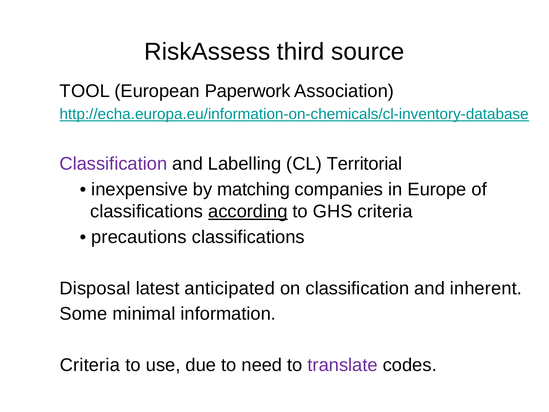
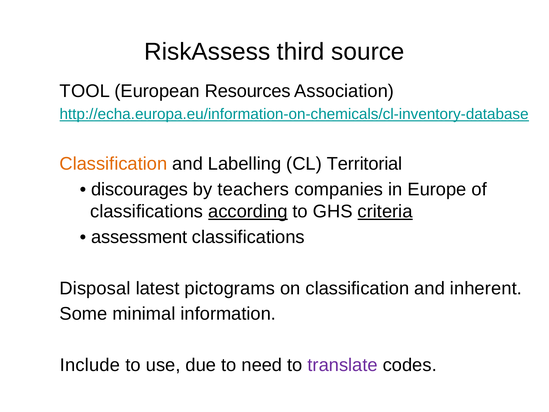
Paperwork: Paperwork -> Resources (248, 91)
Classification colour: purple -> orange (113, 164)
inexpensive: inexpensive -> discourages (140, 189)
matching: matching -> teachers (253, 189)
criteria underline: none -> present (385, 211)
precautions: precautions -> assessment (139, 237)
anticipated: anticipated -> pictograms (230, 288)
Criteria: Criteria -> Include (90, 365)
